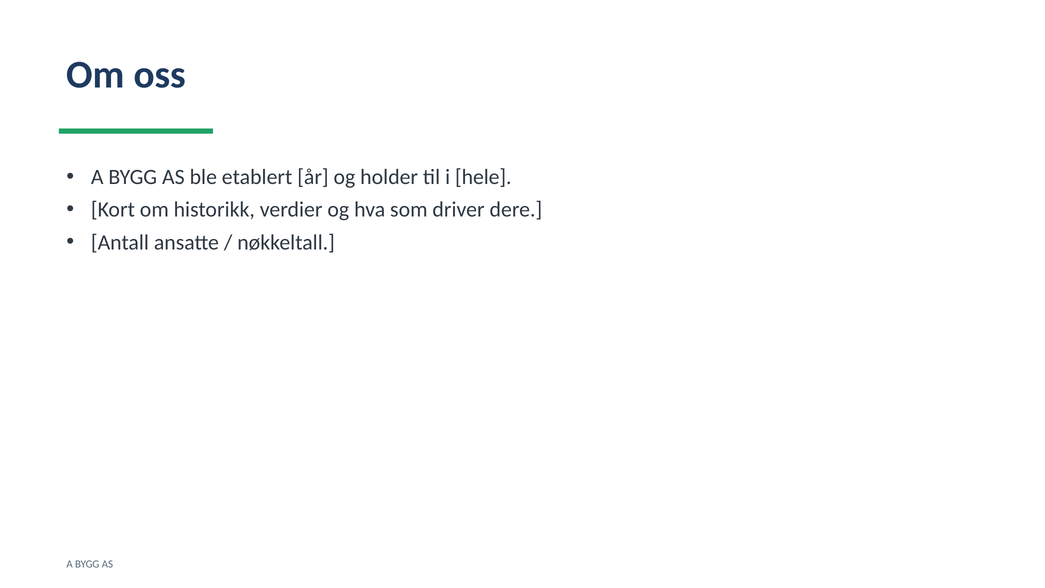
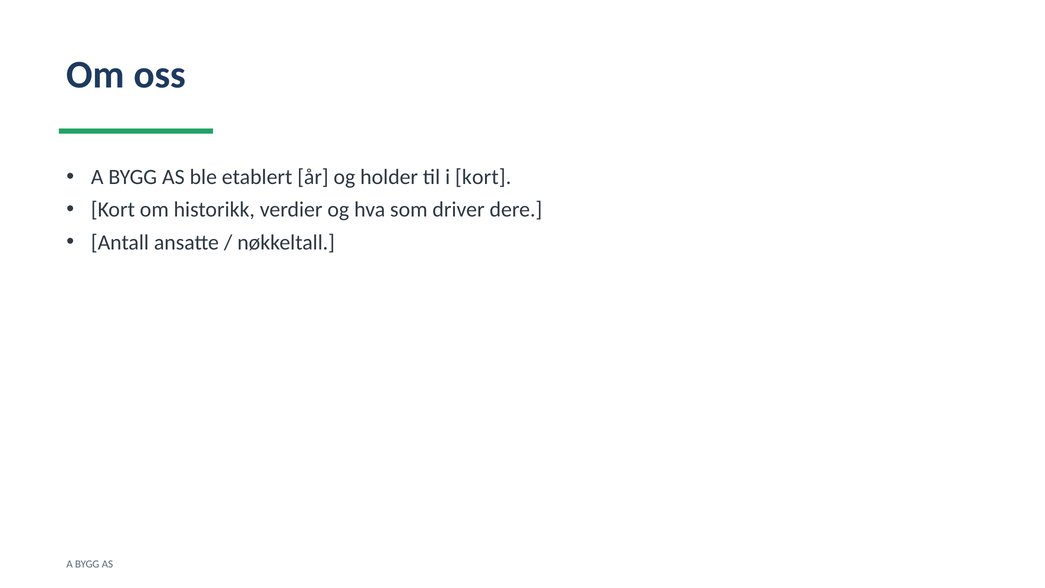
i hele: hele -> kort (483, 177)
